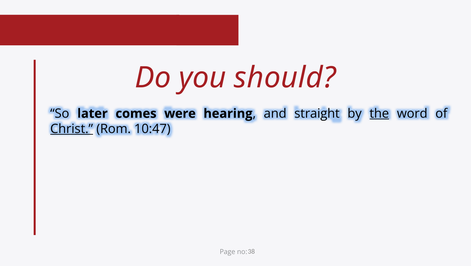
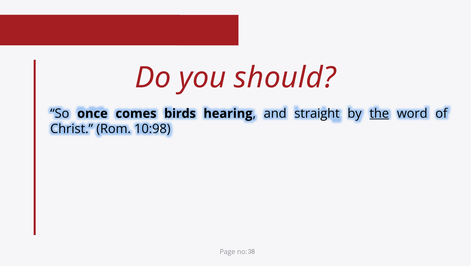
later: later -> once (92, 113)
were: were -> birds (180, 113)
Christ underline: present -> none (72, 129)
10:47: 10:47 -> 10:98 (152, 129)
